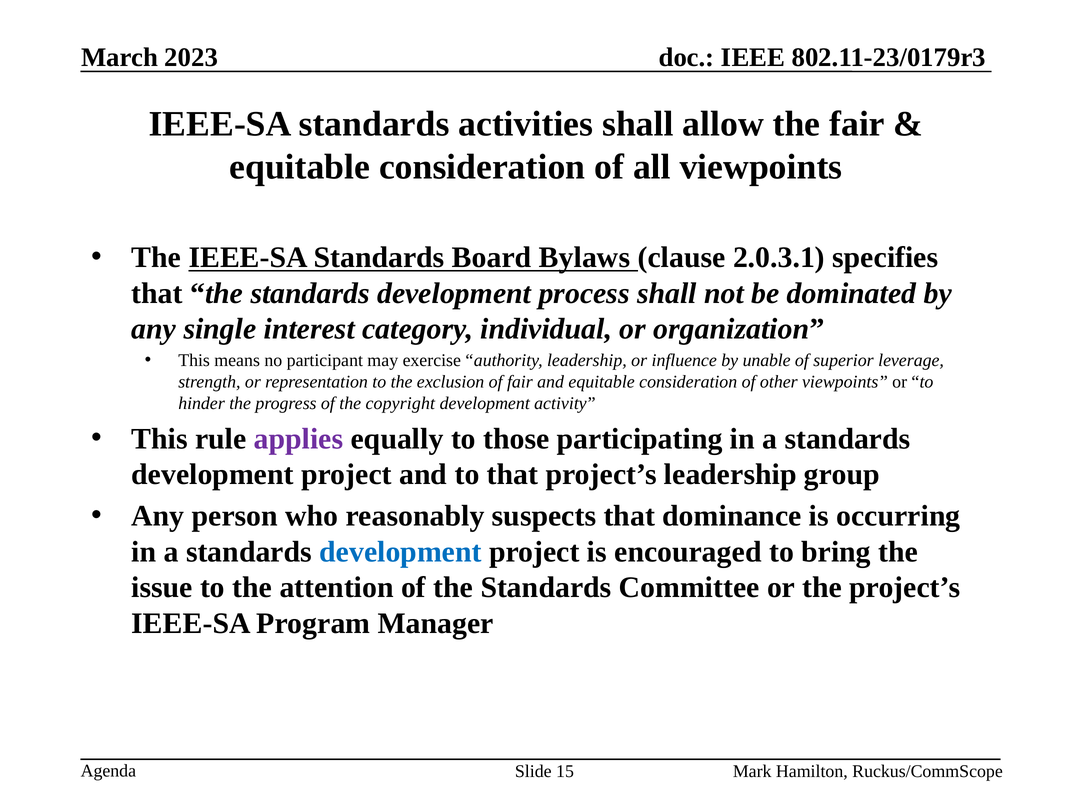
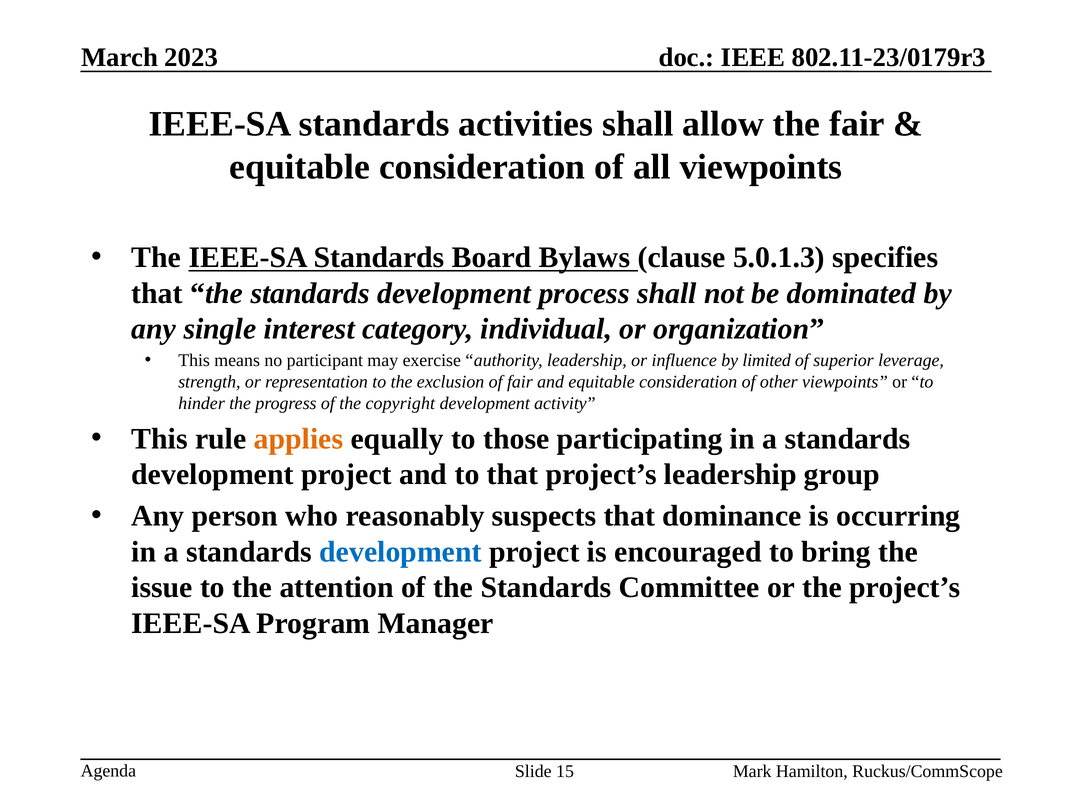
2.0.3.1: 2.0.3.1 -> 5.0.1.3 (779, 258)
unable: unable -> limited (767, 360)
applies colour: purple -> orange (299, 439)
